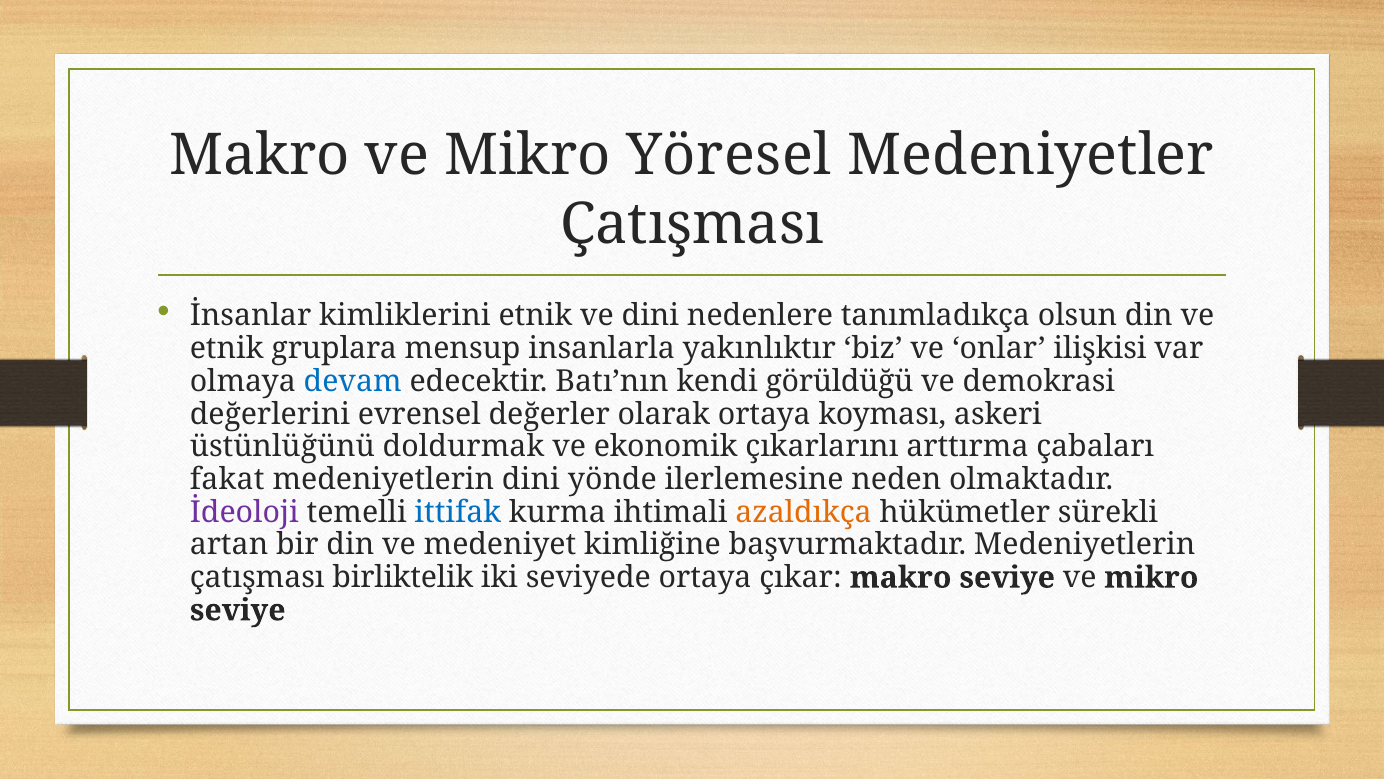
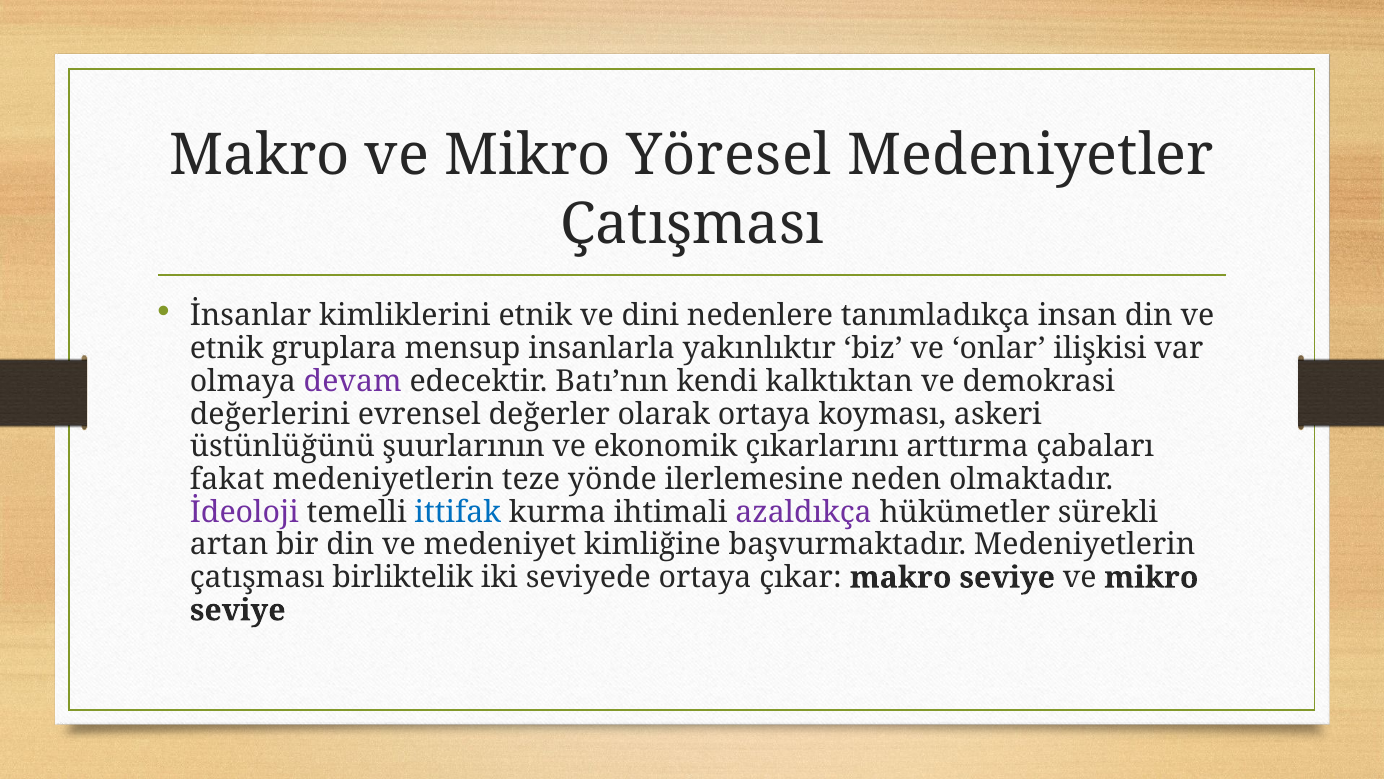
olsun: olsun -> insan (1078, 316)
devam colour: blue -> purple (353, 381)
görüldüğü: görüldüğü -> kalktıktan (839, 381)
doldurmak: doldurmak -> şuurlarının (464, 447)
medeniyetlerin dini: dini -> teze (531, 479)
azaldıkça colour: orange -> purple (804, 512)
